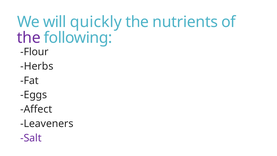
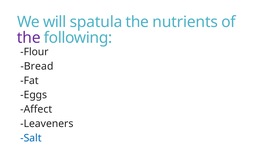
quickly: quickly -> spatula (96, 22)
Herbs: Herbs -> Bread (37, 66)
Salt colour: purple -> blue (31, 138)
